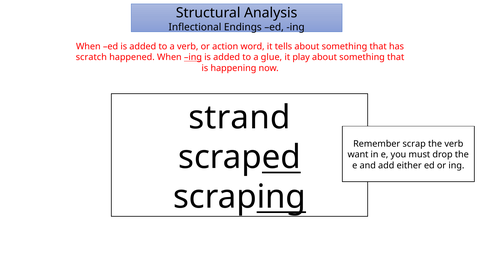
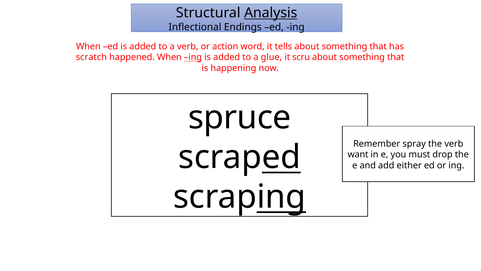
Analysis underline: none -> present (271, 13)
play: play -> scru (301, 57)
strand: strand -> spruce (240, 117)
scrap: scrap -> spray (414, 144)
